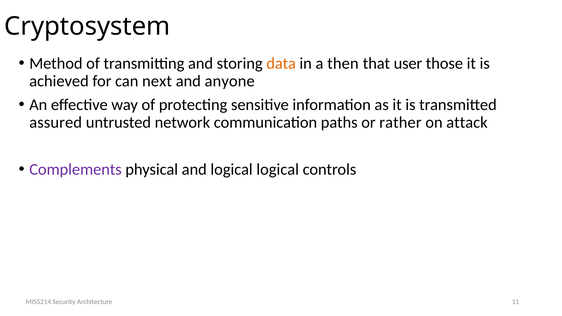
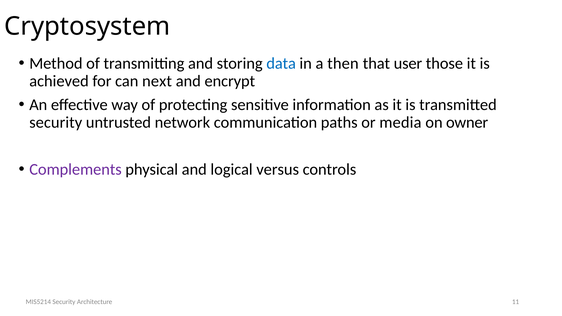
data colour: orange -> blue (281, 64)
anyone: anyone -> encrypt (230, 81)
assured: assured -> security (56, 122)
rather: rather -> media (400, 122)
attack: attack -> owner (467, 122)
logical logical: logical -> versus (278, 169)
